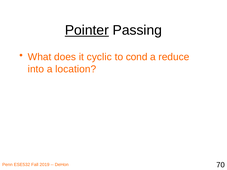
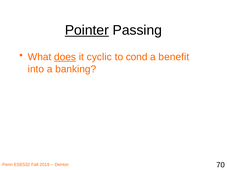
does underline: none -> present (65, 57)
reduce: reduce -> benefit (174, 57)
location: location -> banking (76, 69)
